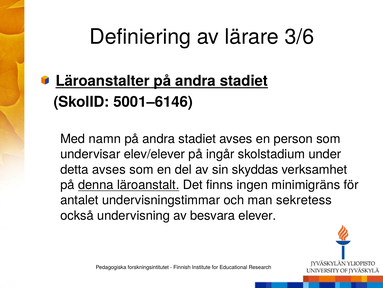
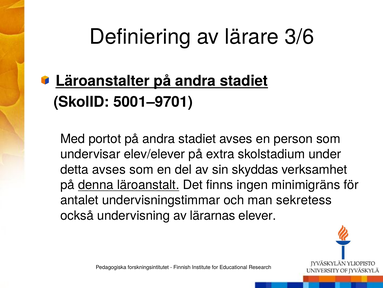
5001–6146: 5001–6146 -> 5001–9701 (153, 102)
namn: namn -> portot (105, 138)
ingår: ingår -> extra (220, 154)
besvara: besvara -> lärarnas (213, 215)
